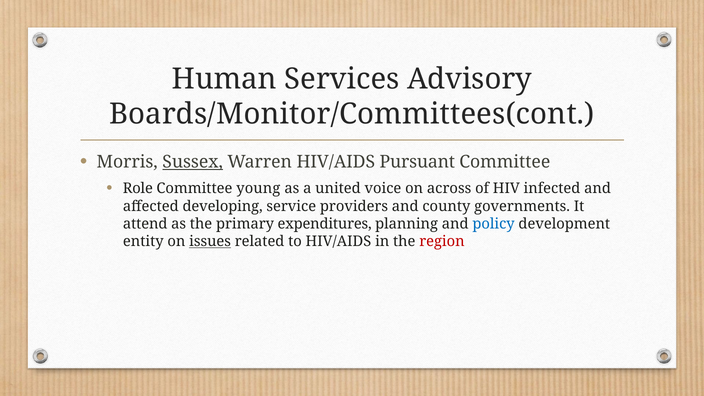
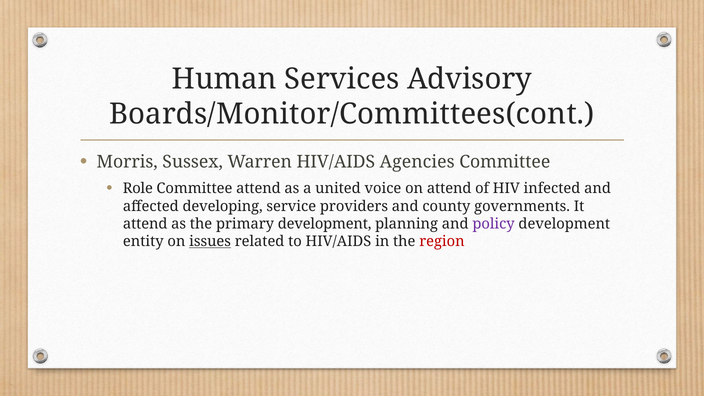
Sussex underline: present -> none (193, 162)
Pursuant: Pursuant -> Agencies (417, 162)
Committee young: young -> attend (258, 189)
on across: across -> attend (449, 189)
primary expenditures: expenditures -> development (325, 224)
policy colour: blue -> purple (494, 224)
